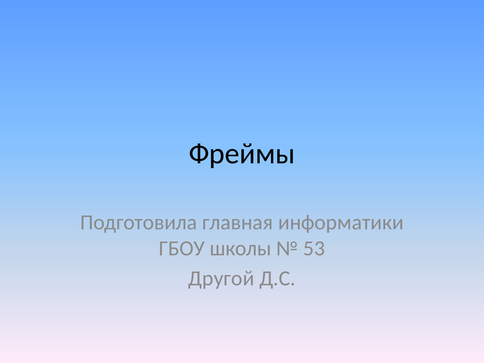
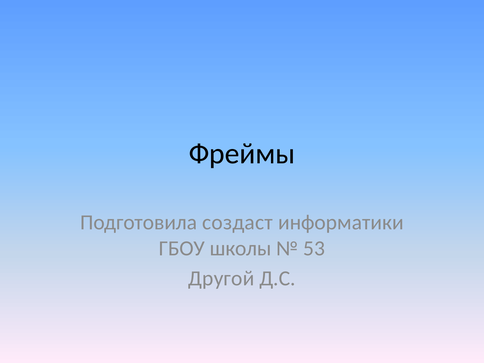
главная: главная -> создаст (238, 223)
